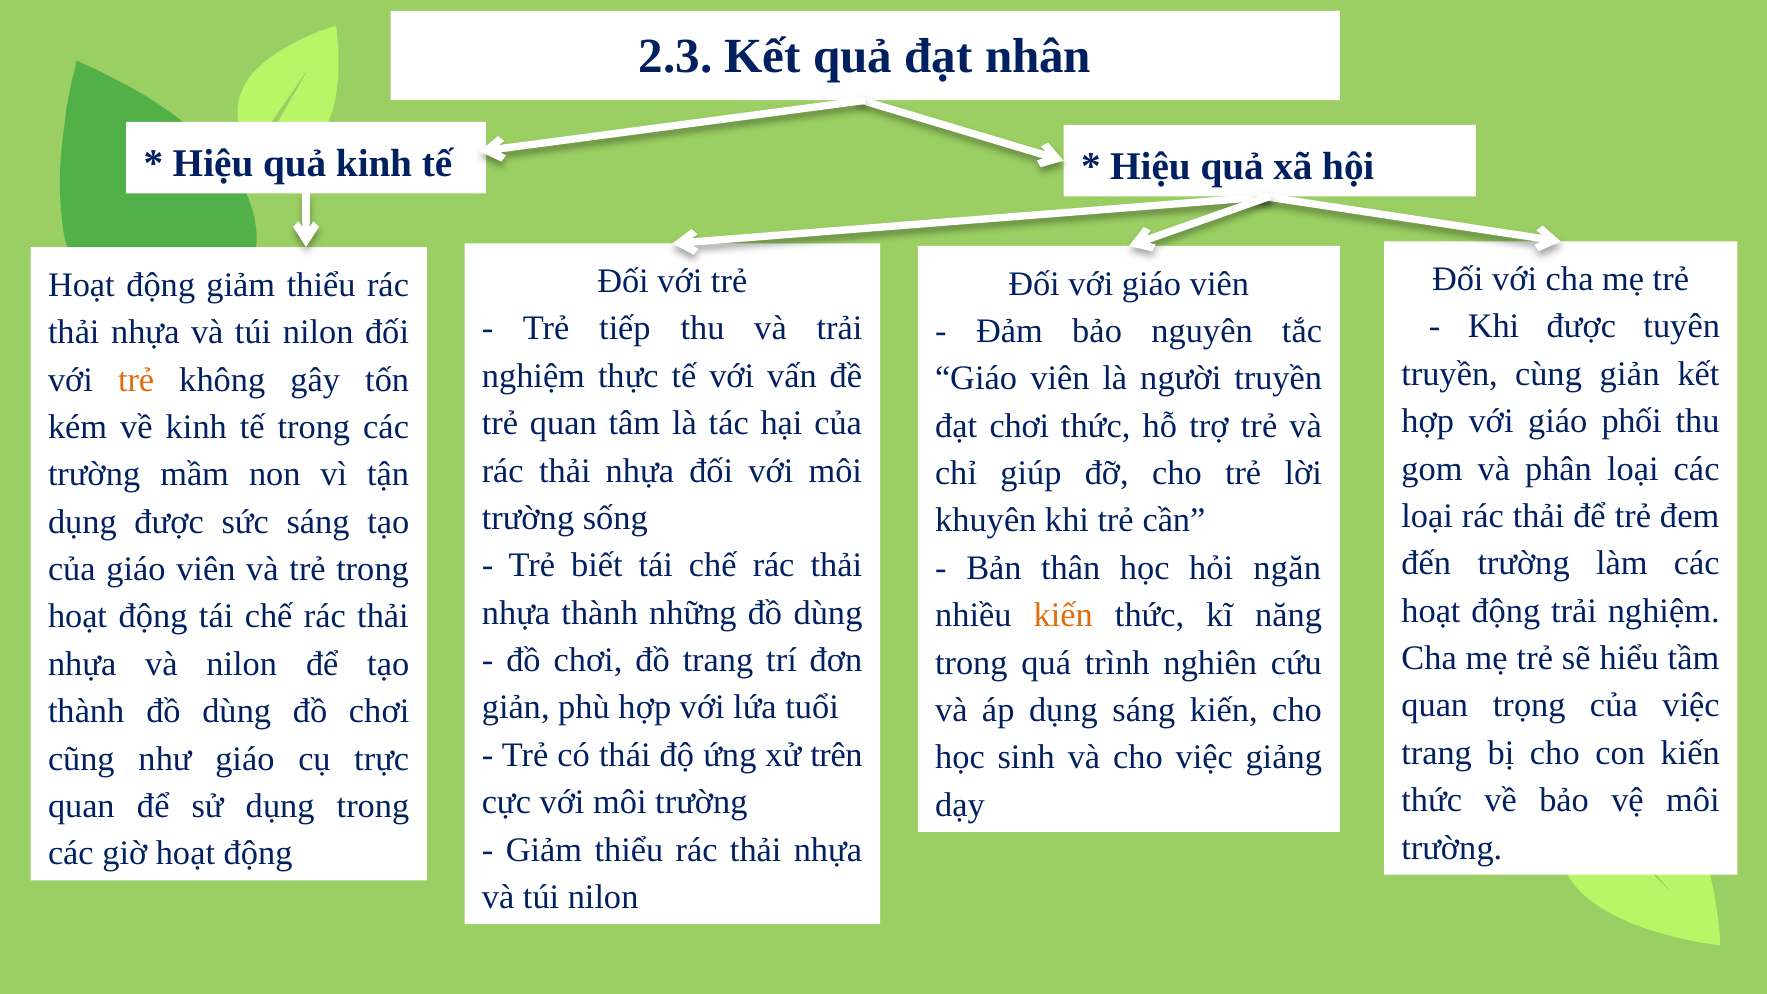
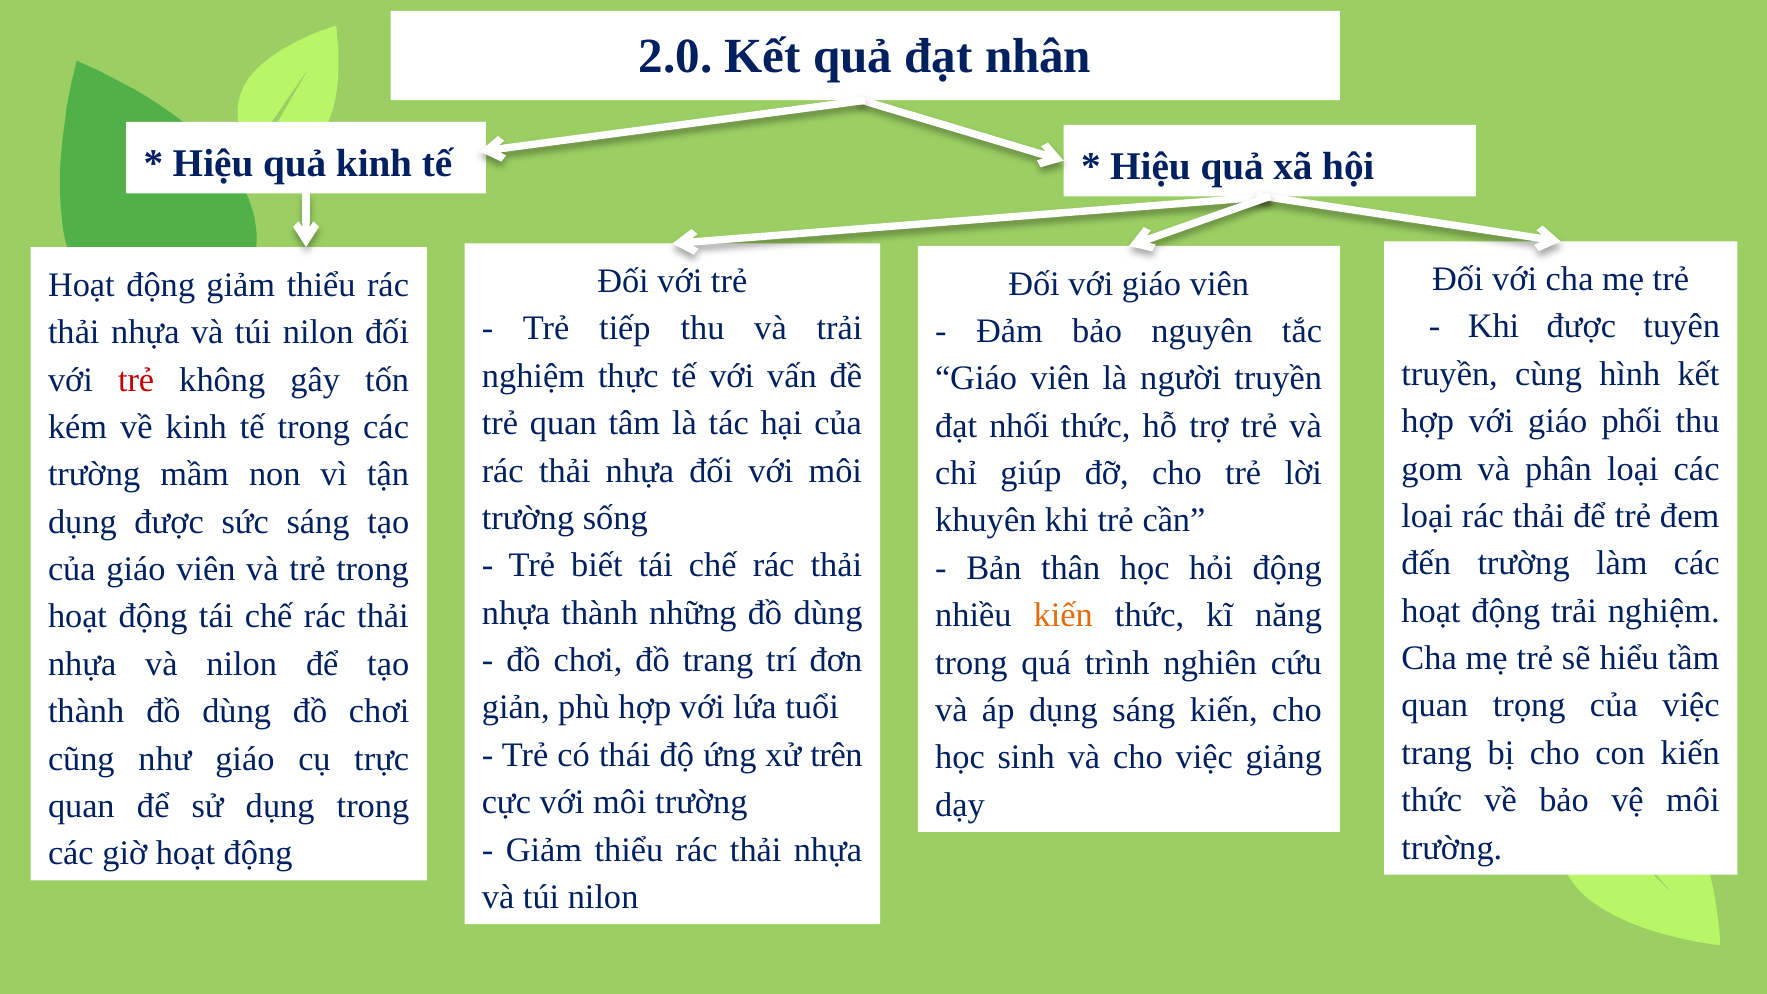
2.3: 2.3 -> 2.0 (676, 57)
cùng giản: giản -> hình (1630, 374)
trẻ colour: orange -> red (136, 380)
đạt chơi: chơi -> nhối (1019, 426)
hỏi ngăn: ngăn -> động (1287, 568)
